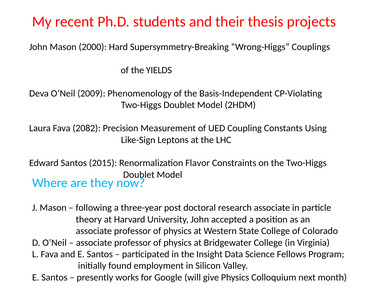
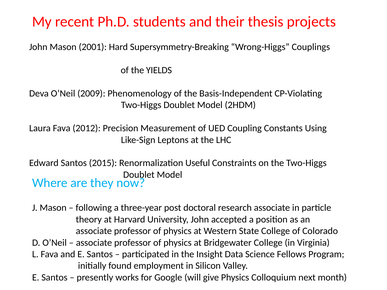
2000: 2000 -> 2001 (93, 47)
2082: 2082 -> 2012 (87, 128)
Flavor: Flavor -> Useful (198, 163)
